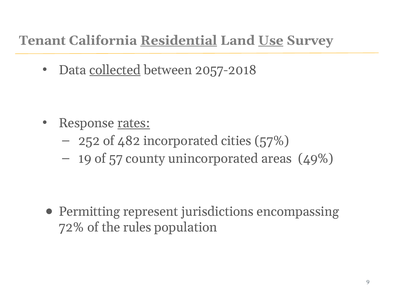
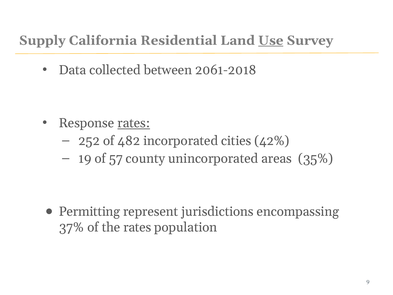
Tenant: Tenant -> Supply (42, 40)
Residential underline: present -> none (179, 40)
collected underline: present -> none (115, 70)
2057-2018: 2057-2018 -> 2061-2018 (226, 70)
57%: 57% -> 42% (272, 141)
49%: 49% -> 35% (316, 158)
72%: 72% -> 37% (71, 227)
the rules: rules -> rates (137, 227)
